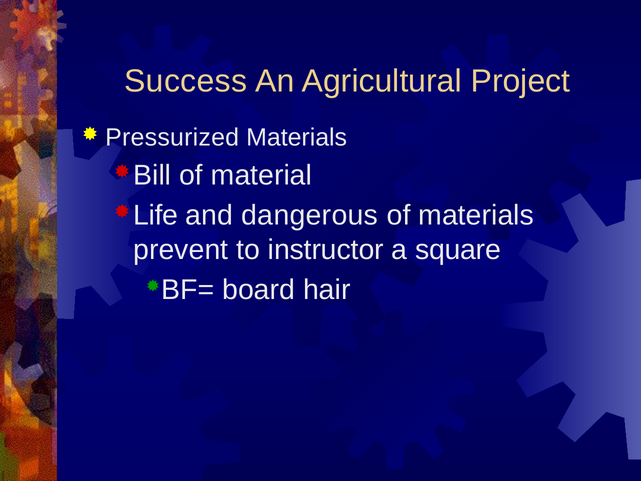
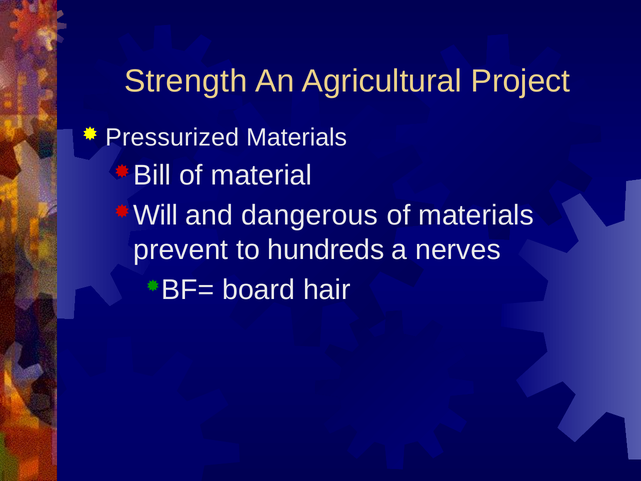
Success: Success -> Strength (186, 81)
Life: Life -> Will (156, 215)
instructor: instructor -> hundreds (326, 250)
square: square -> nerves (458, 250)
